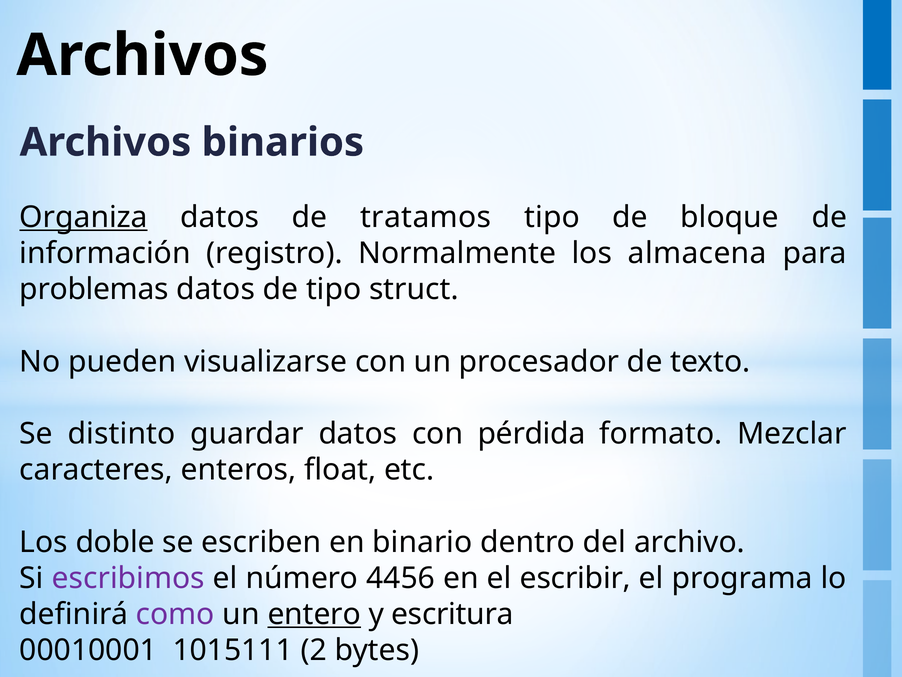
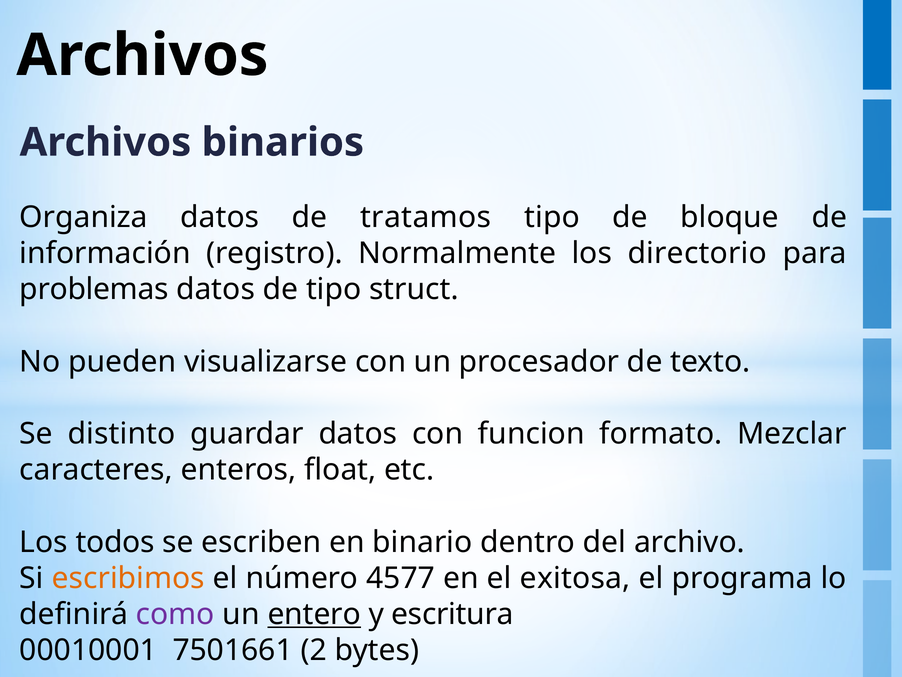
Organiza underline: present -> none (84, 217)
almacena: almacena -> directorio (697, 253)
pérdida: pérdida -> funcion (531, 434)
doble: doble -> todos (115, 542)
escribimos colour: purple -> orange (128, 578)
4456: 4456 -> 4577 (401, 578)
escribir: escribir -> exitosa (575, 578)
1015111: 1015111 -> 7501661 (233, 650)
